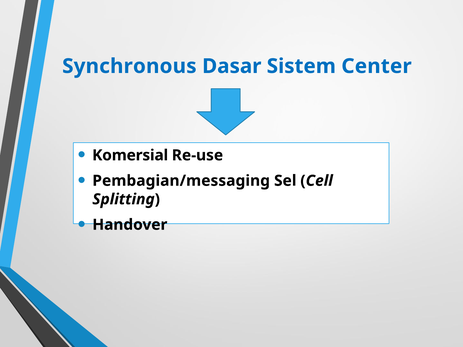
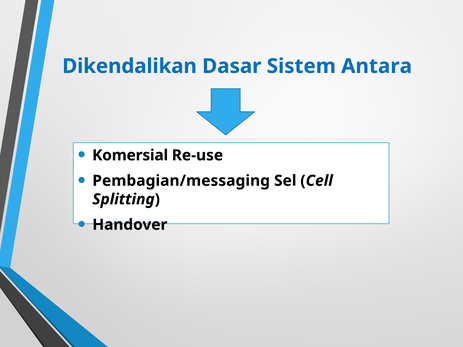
Synchronous: Synchronous -> Dikendalikan (130, 66)
Center: Center -> Antara (377, 66)
